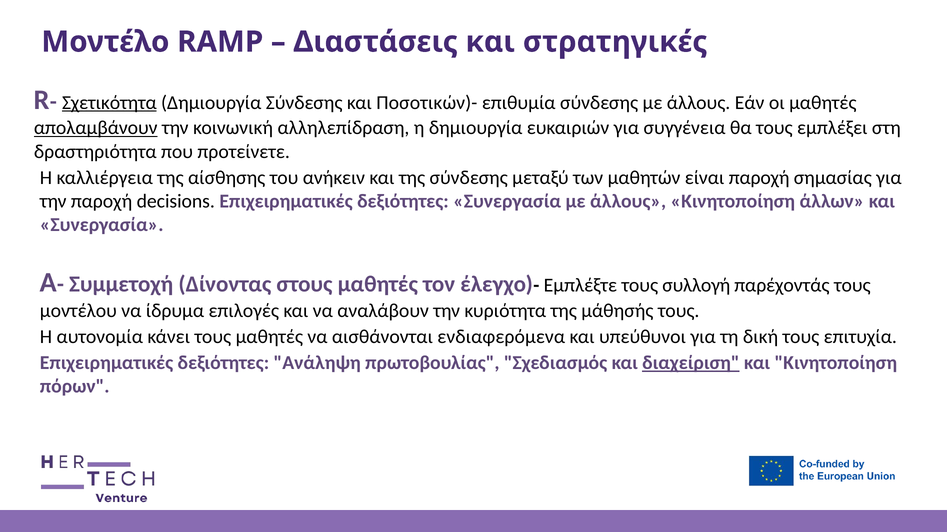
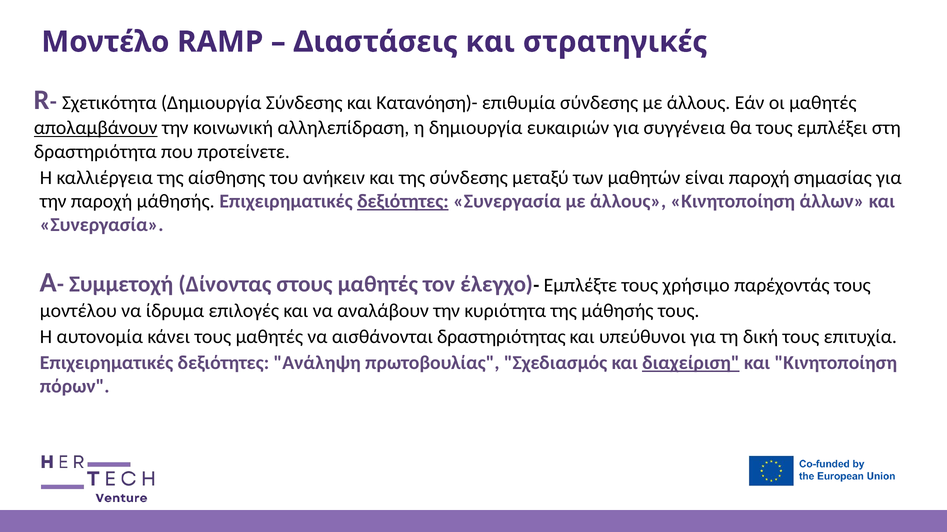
Σχετικότητα underline: present -> none (109, 103)
Ποσοτικών)-: Ποσοτικών)- -> Κατανόηση)- (427, 103)
παροχή decisions: decisions -> μάθησής (176, 201)
δεξιότητες underline: none -> present (403, 201)
συλλογή: συλλογή -> χρήσιμο (696, 286)
ενδιαφερόμενα: ενδιαφερόμενα -> δραστηριότητας (501, 337)
